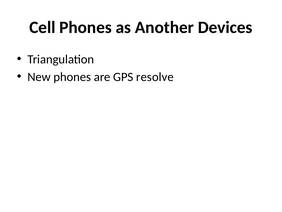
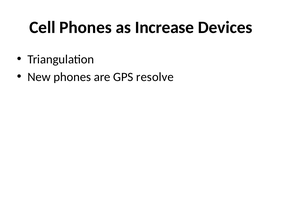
Another: Another -> Increase (164, 27)
